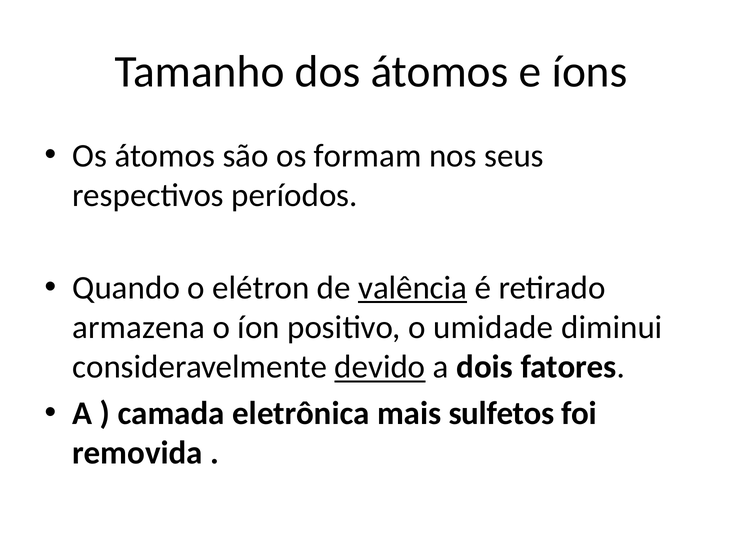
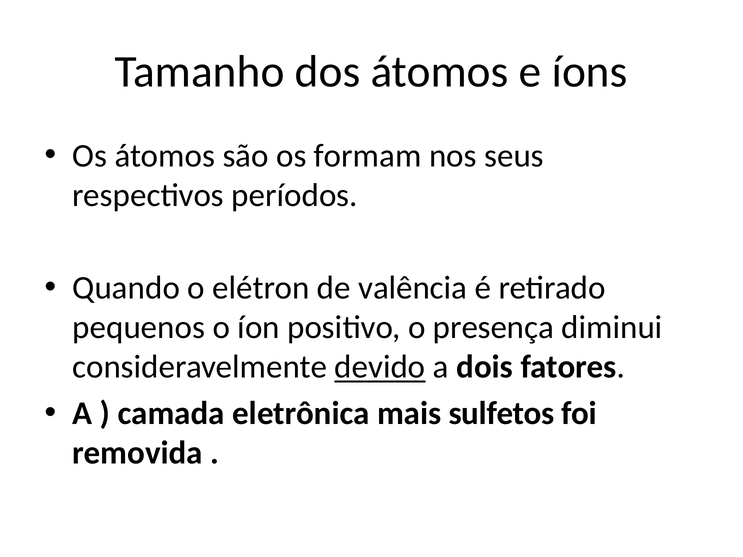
valência underline: present -> none (413, 288)
armazena: armazena -> pequenos (139, 328)
umidade: umidade -> presença (493, 328)
